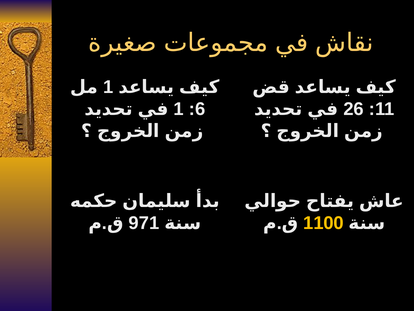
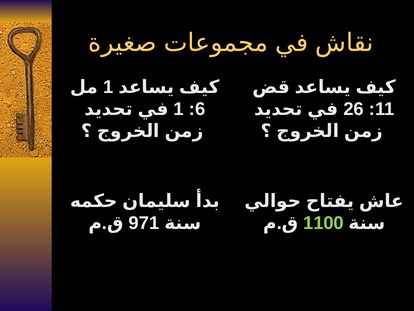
1100 colour: yellow -> light green (323, 223)
